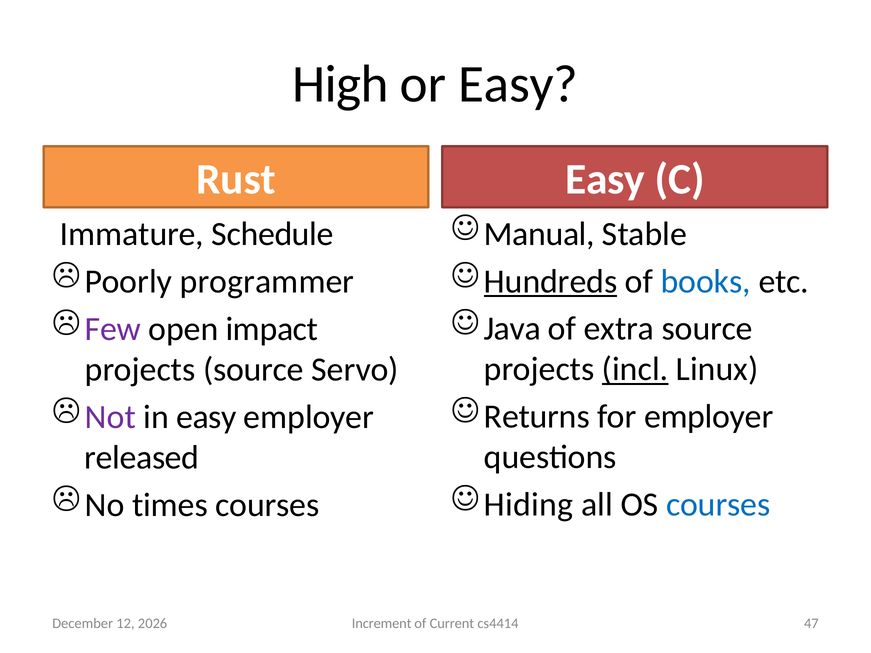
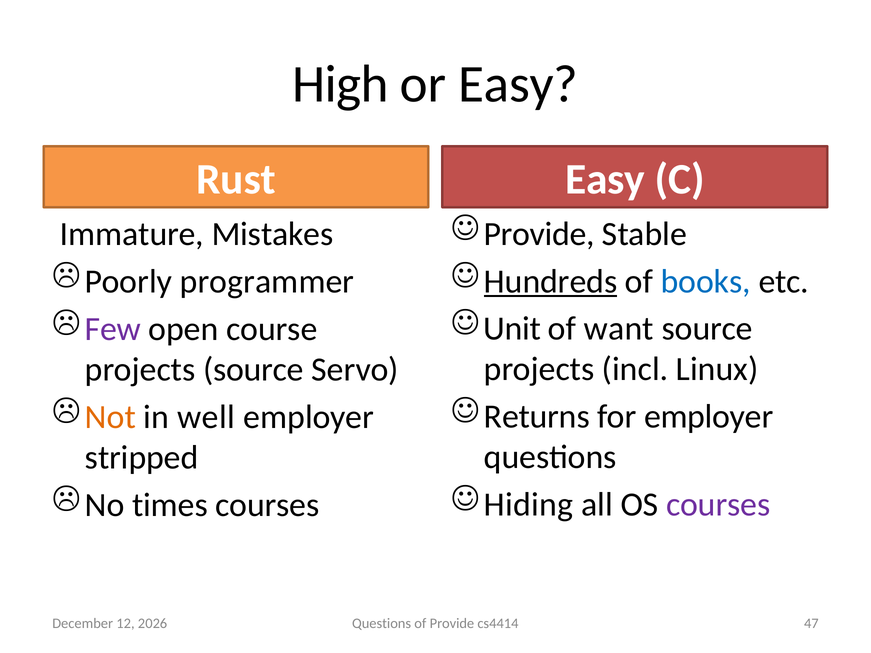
Schedule: Schedule -> Mistakes (272, 234)
Manual: Manual -> Provide (539, 234)
Java: Java -> Unit (512, 329)
extra: extra -> want (619, 329)
impact: impact -> course (272, 329)
incl underline: present -> none (635, 369)
Not colour: purple -> orange (110, 417)
in easy: easy -> well (206, 417)
released: released -> stripped (142, 458)
courses colour: blue -> purple (718, 505)
Increment: Increment -> Questions (382, 624)
of Current: Current -> Provide (452, 624)
